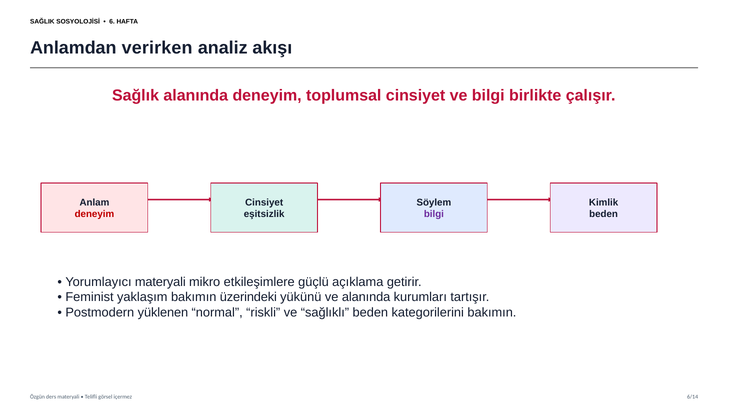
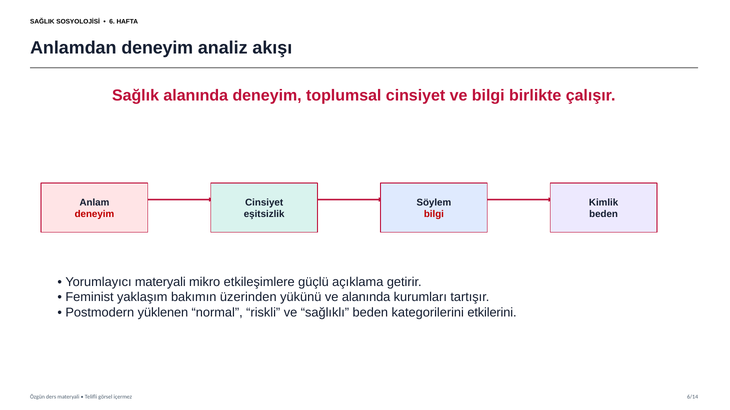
Anlamdan verirken: verirken -> deneyim (157, 48)
bilgi colour: purple -> red (434, 215)
üzerindeki: üzerindeki -> üzerinden (248, 298)
kategorilerini bakımın: bakımın -> etkilerini (492, 313)
